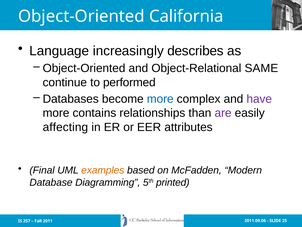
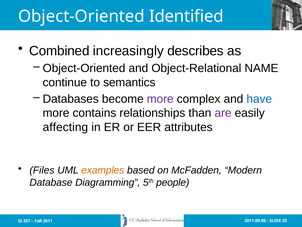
California: California -> Identified (186, 16)
Language: Language -> Combined (59, 51)
SAME: SAME -> NAME (261, 68)
performed: performed -> semantics (129, 82)
more colour: blue -> purple (160, 99)
have colour: purple -> blue (259, 99)
Final: Final -> Files (42, 170)
printed: printed -> people (173, 182)
